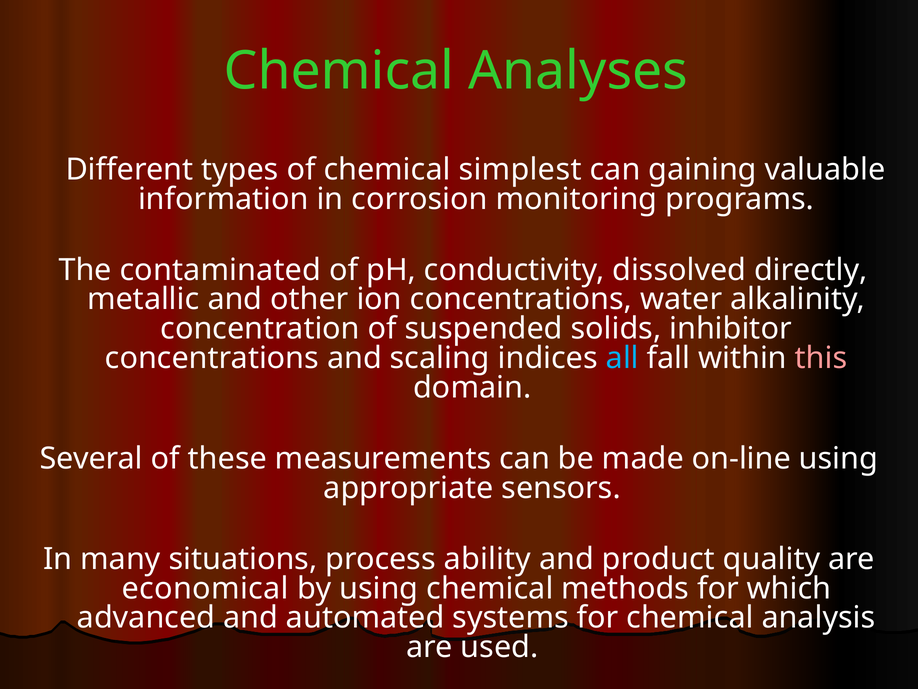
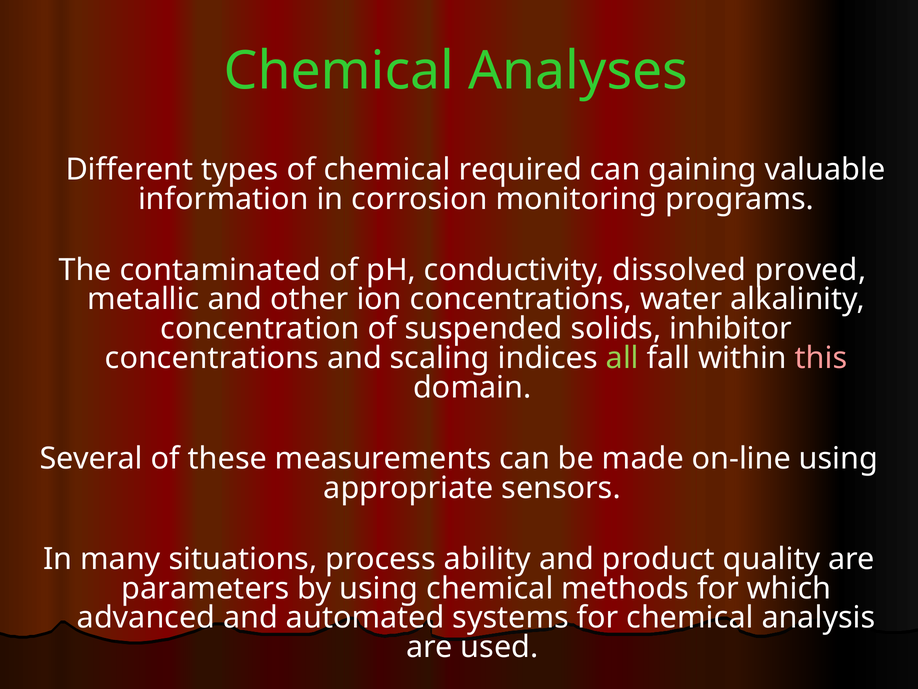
simplest: simplest -> required (520, 169)
directly: directly -> proved (810, 270)
all colour: light blue -> light green (622, 358)
economical: economical -> parameters (205, 588)
